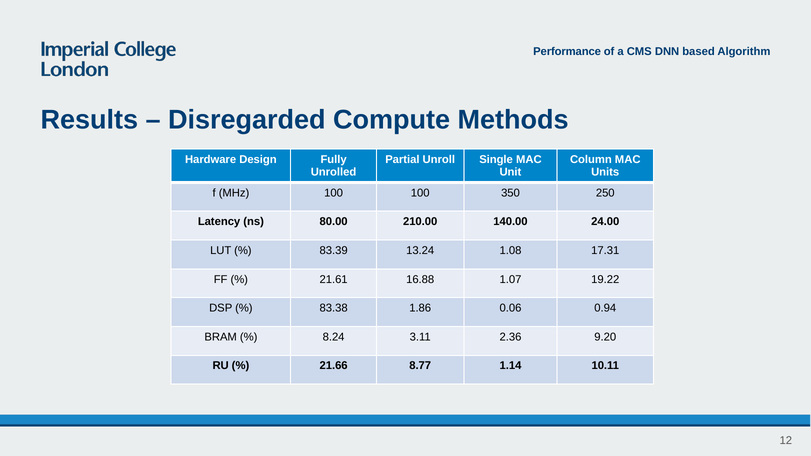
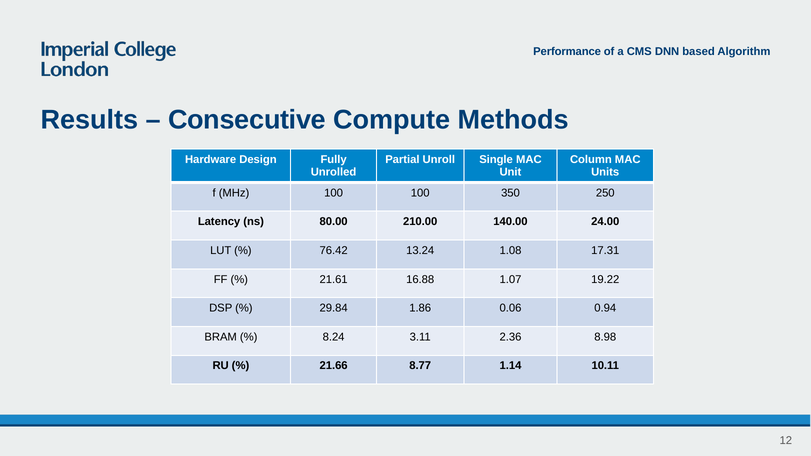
Disregarded: Disregarded -> Consecutive (247, 120)
83.39: 83.39 -> 76.42 (334, 251)
83.38: 83.38 -> 29.84 (334, 308)
9.20: 9.20 -> 8.98 (605, 337)
